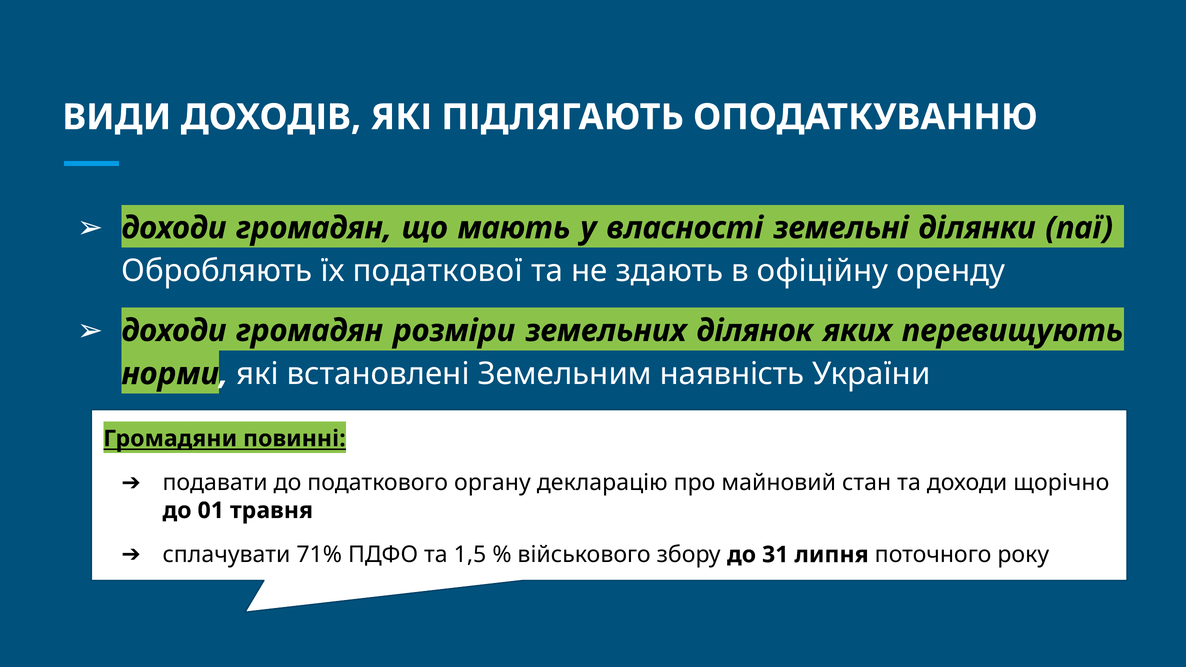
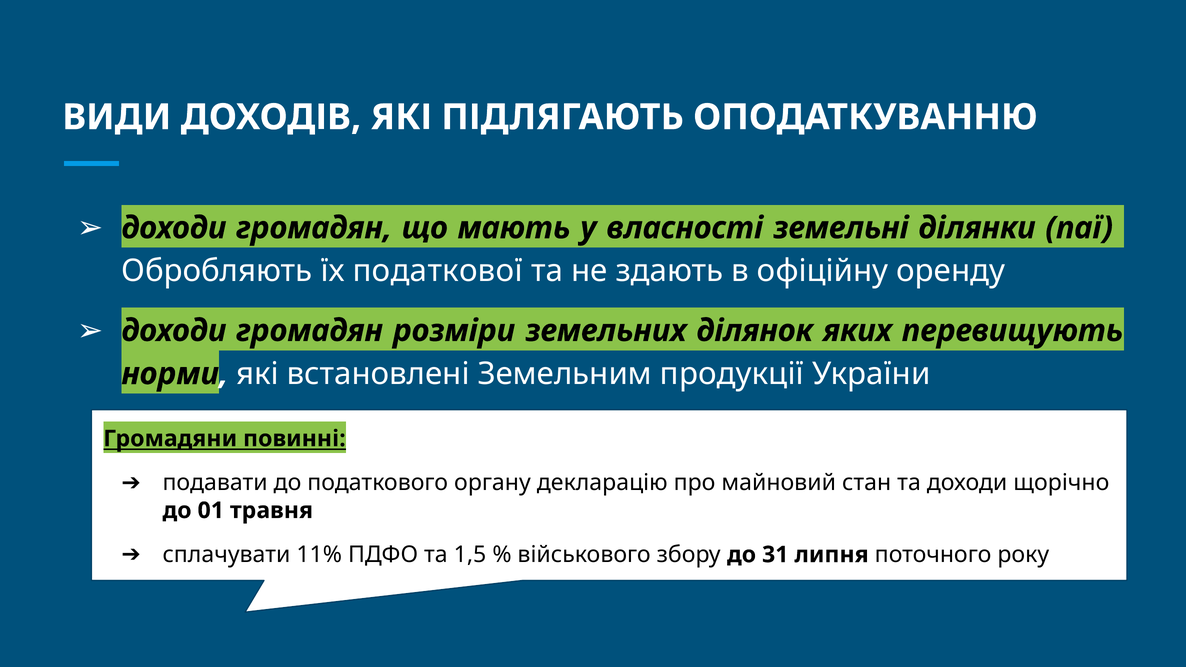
наявність: наявність -> продукції (732, 374)
71%: 71% -> 11% (319, 555)
